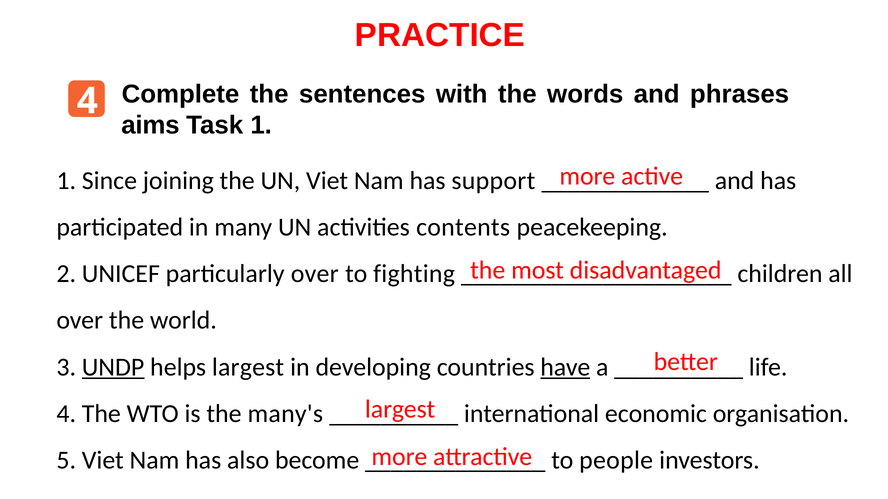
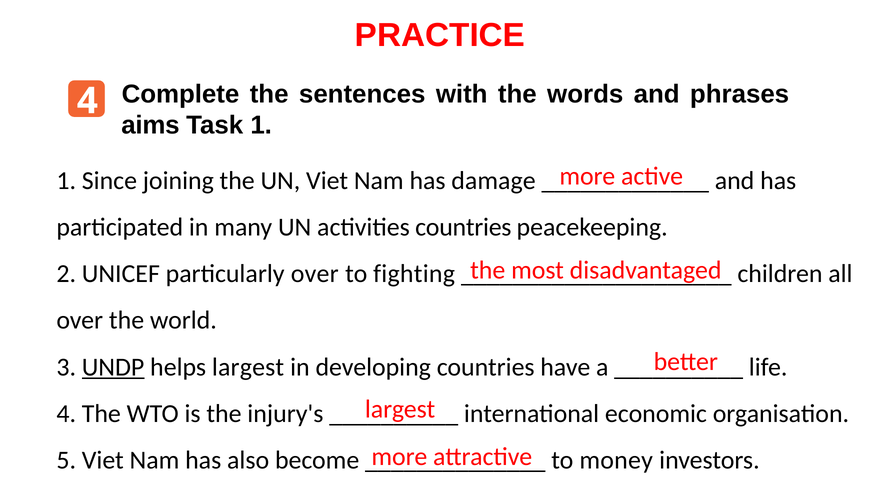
support: support -> damage (493, 181)
activities contents: contents -> countries (463, 227)
have underline: present -> none (565, 367)
many's: many's -> injury's (285, 414)
people: people -> money (616, 461)
